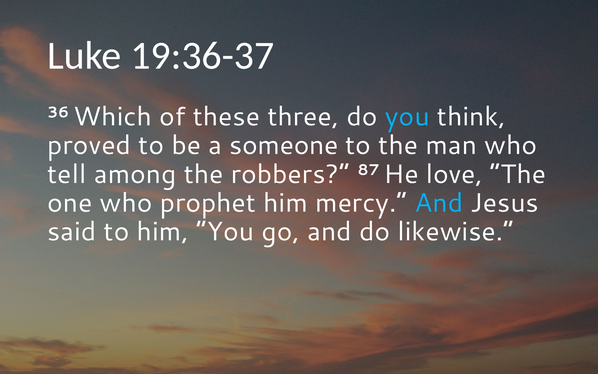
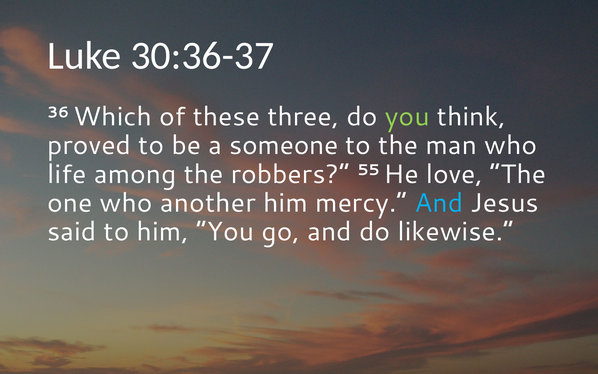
19:36-37: 19:36-37 -> 30:36-37 (202, 56)
you colour: light blue -> light green (407, 117)
tell: tell -> life (67, 174)
87: 87 -> 55 (369, 170)
prophet: prophet -> another (208, 203)
